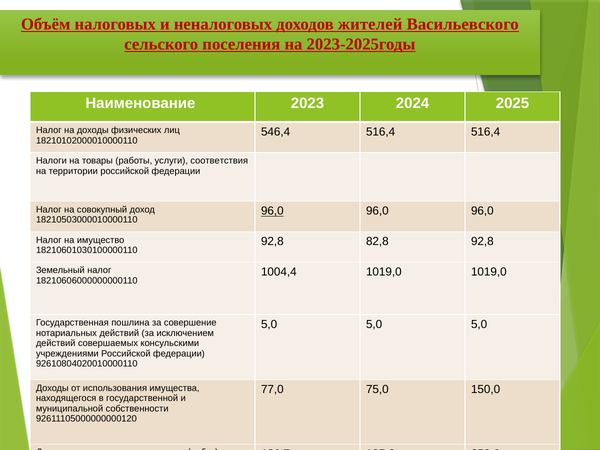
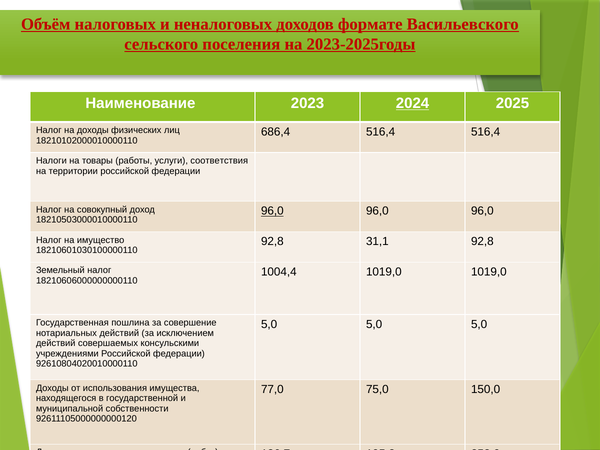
жителей: жителей -> формате (370, 24)
2024 underline: none -> present (413, 103)
546,4: 546,4 -> 686,4 (276, 132)
82,8: 82,8 -> 31,1 (377, 242)
